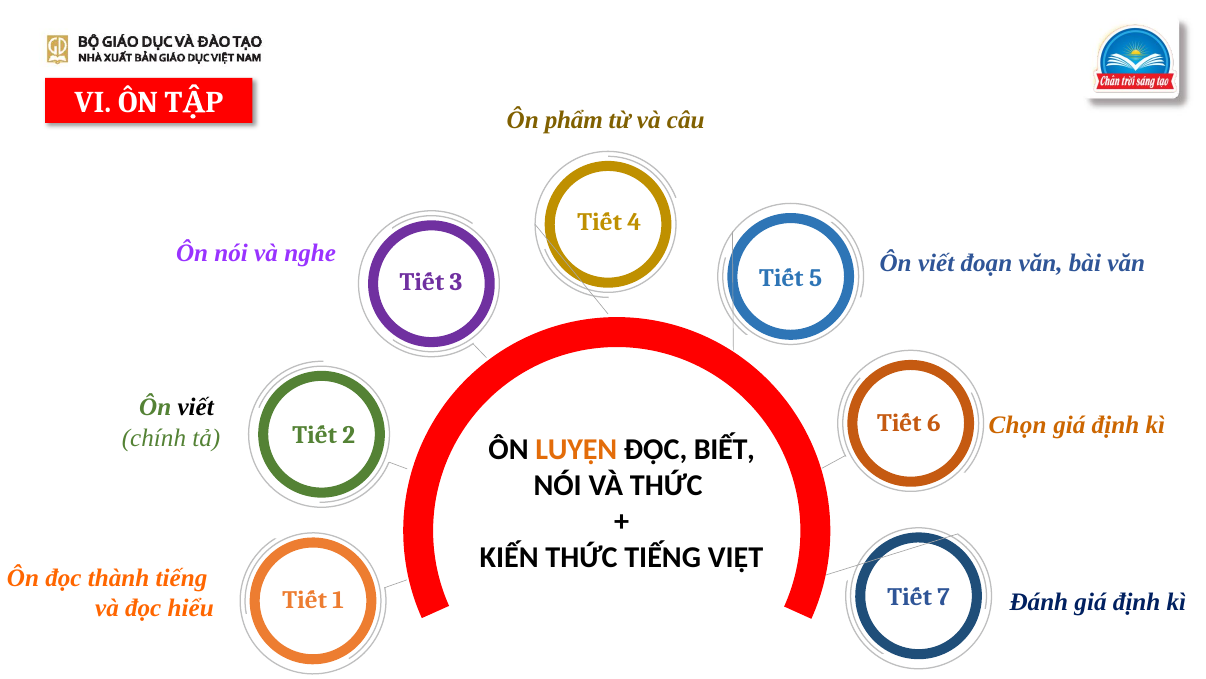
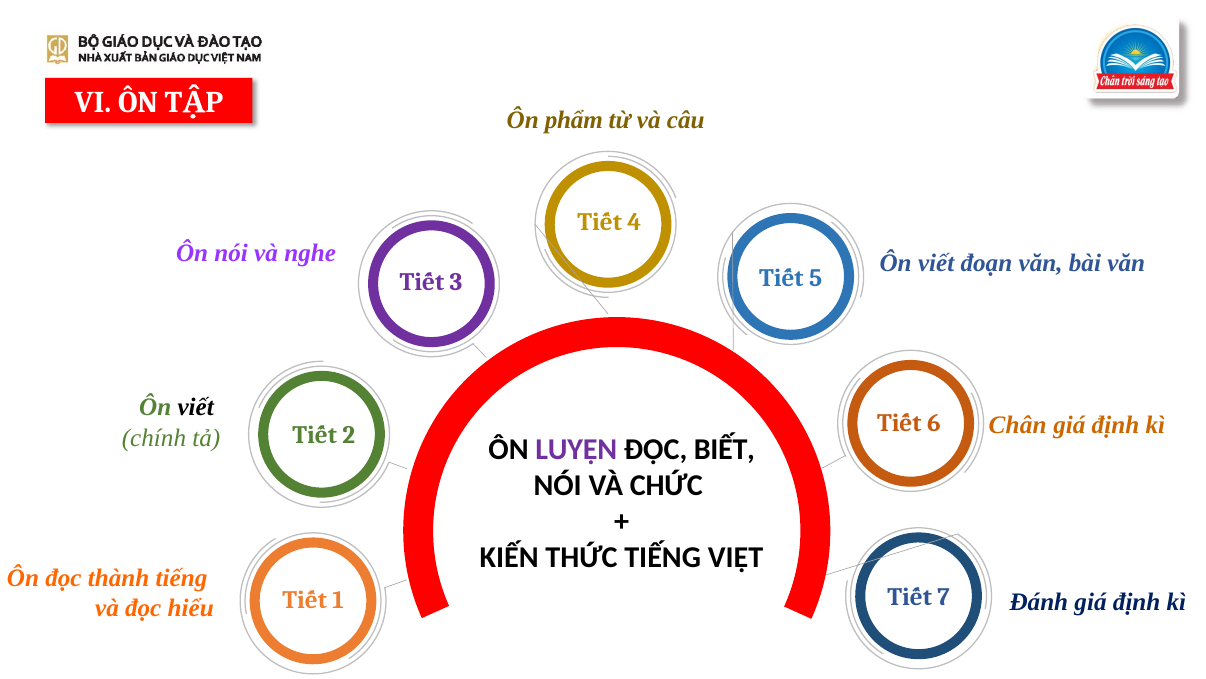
Chọn: Chọn -> Chân (1018, 425)
LUYỆN colour: orange -> purple (576, 449)
VÀ THỨC: THỨC -> CHỨC (666, 485)
